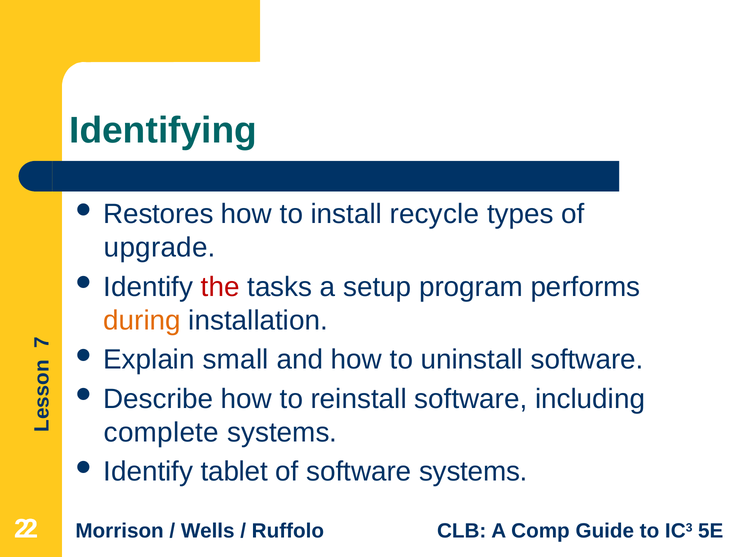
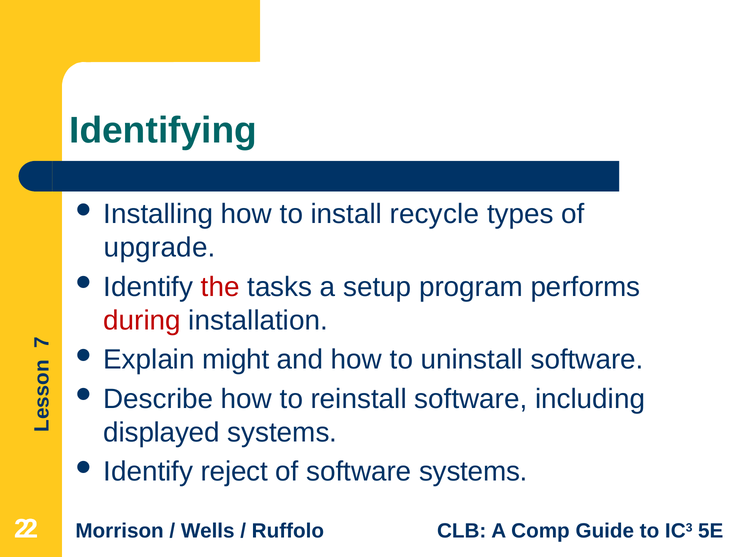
Restores: Restores -> Installing (158, 214)
during colour: orange -> red (142, 321)
small: small -> might (236, 360)
complete: complete -> displayed (162, 433)
tablet: tablet -> reject (234, 472)
